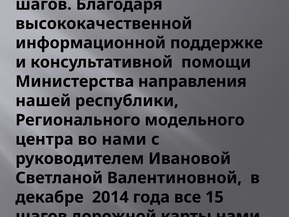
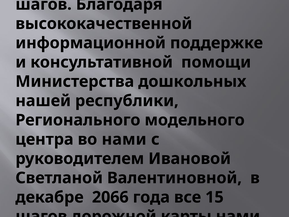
направления: направления -> дошкольных (192, 81)
2014: 2014 -> 2066 (110, 197)
